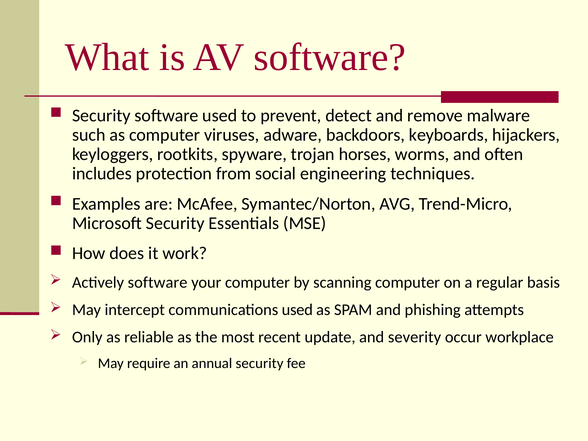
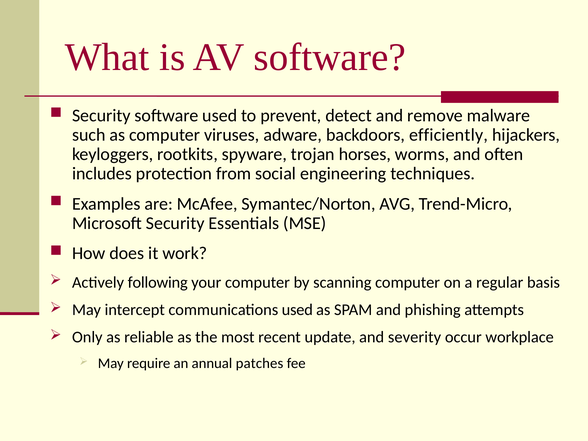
keyboards: keyboards -> efficiently (448, 135)
Actively software: software -> following (158, 282)
annual security: security -> patches (259, 363)
